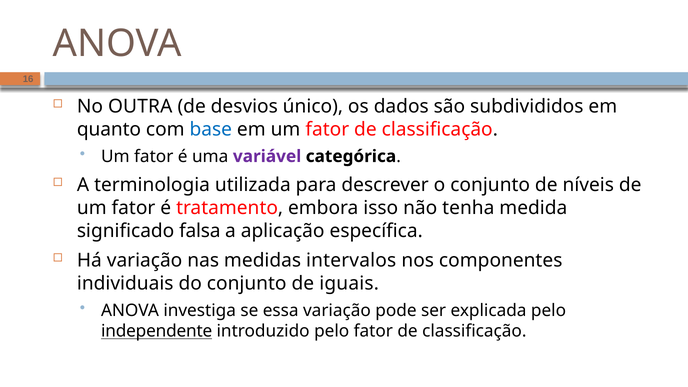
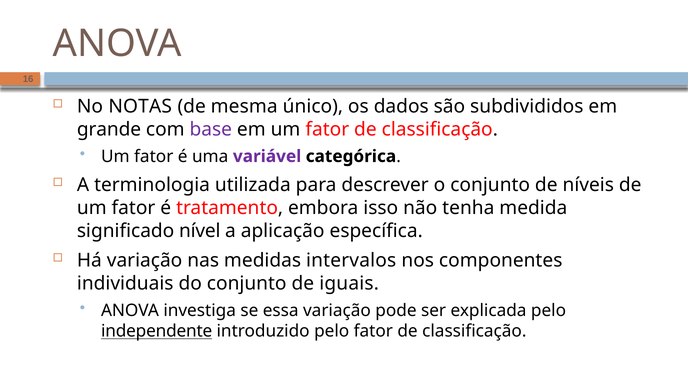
OUTRA: OUTRA -> NOTAS (140, 107)
desvios: desvios -> mesma (244, 107)
quanto: quanto -> grande (109, 129)
base colour: blue -> purple (211, 129)
falsa: falsa -> nível (200, 231)
